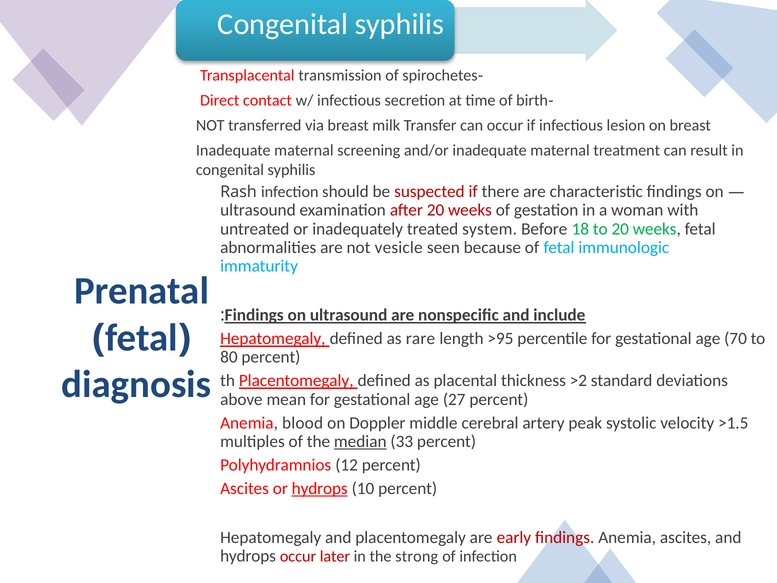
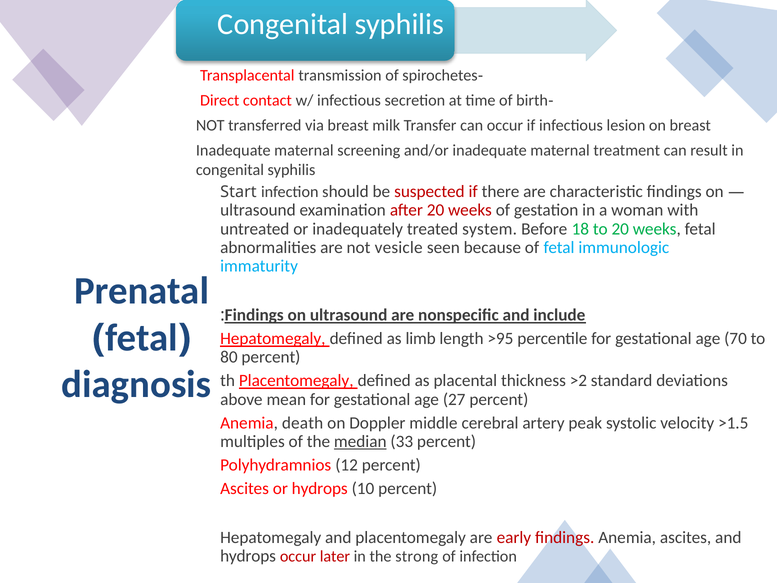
Rash: Rash -> Start (238, 192)
rare: rare -> limb (421, 338)
blood: blood -> death (303, 423)
hydrops underline: present -> none (320, 488)
